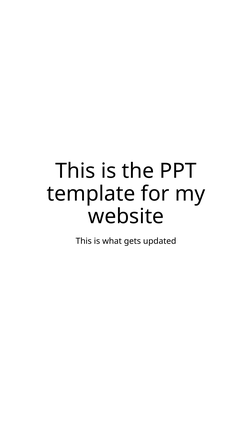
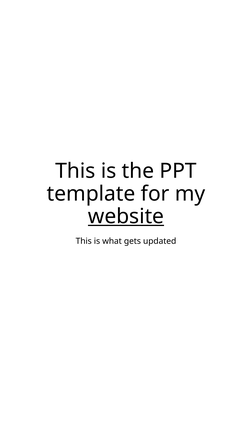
website underline: none -> present (126, 216)
